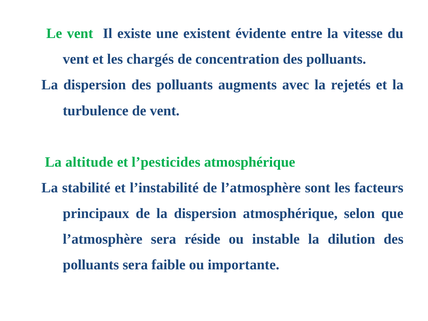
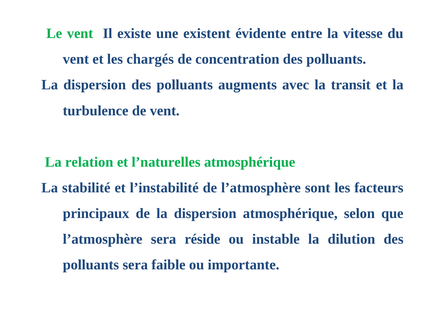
rejetés: rejetés -> transit (351, 85)
altitude: altitude -> relation (89, 162)
l’pesticides: l’pesticides -> l’naturelles (166, 162)
